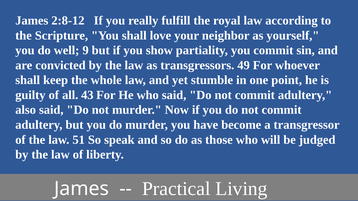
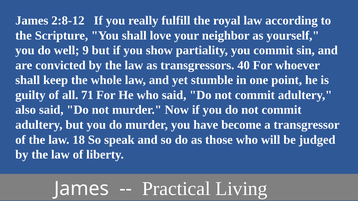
49: 49 -> 40 (244, 65)
43: 43 -> 71 (87, 95)
51: 51 -> 18 (79, 140)
